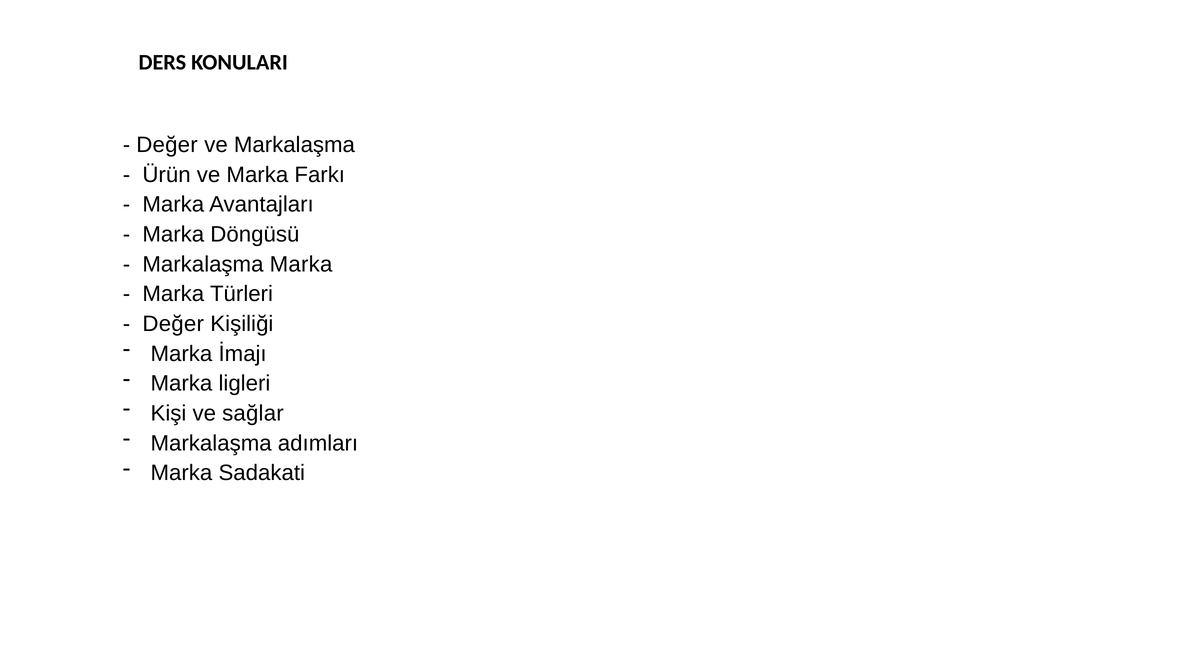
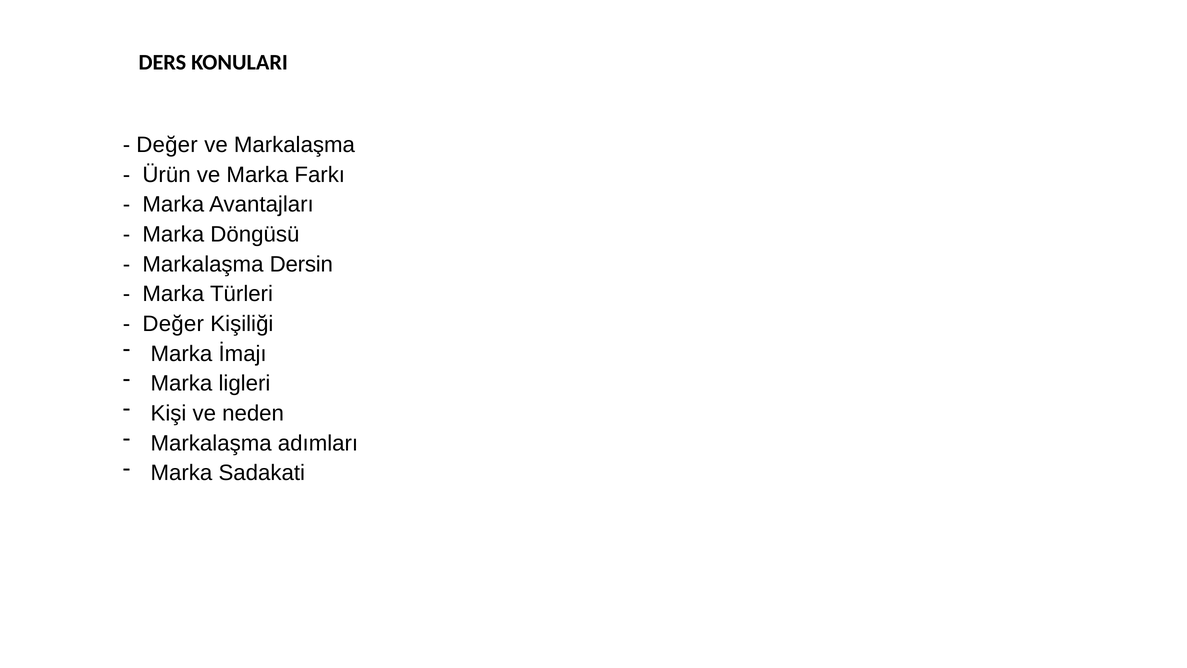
Markalaşma Marka: Marka -> Dersin (301, 264)
sağlar: sağlar -> neden (253, 413)
